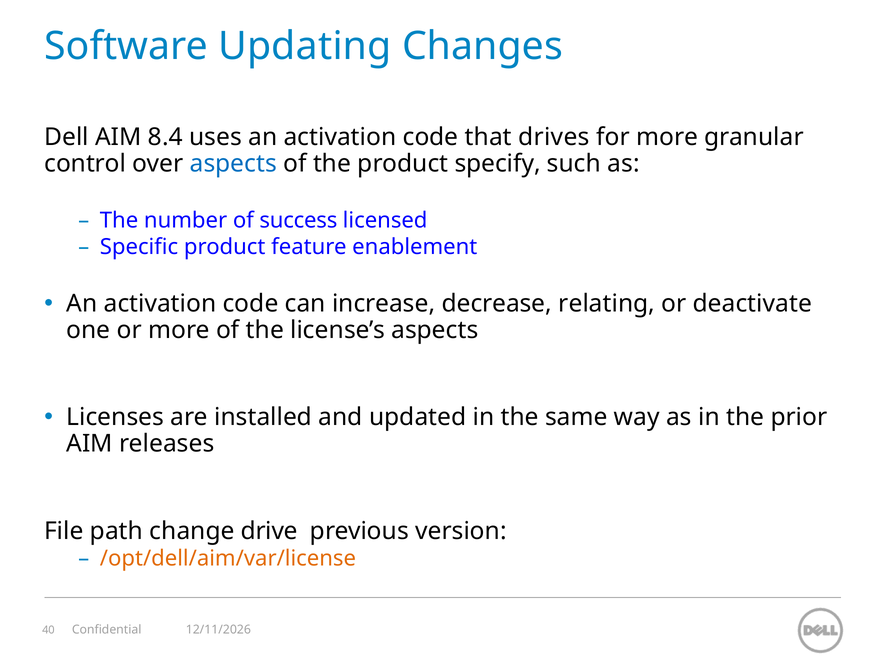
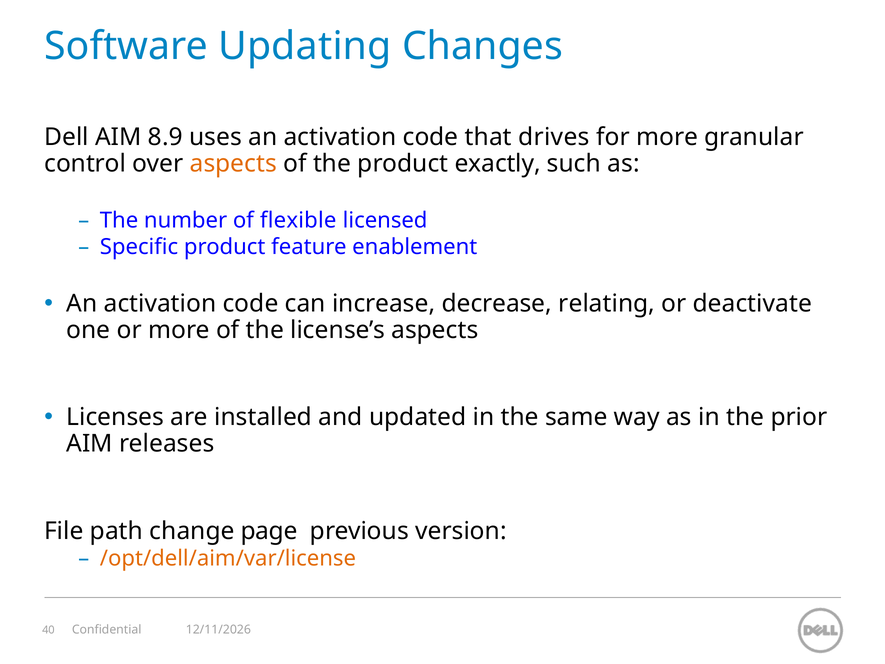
8.4: 8.4 -> 8.9 (165, 137)
aspects colour: blue -> orange (233, 164)
specify: specify -> exactly (498, 164)
success: success -> flexible (298, 220)
drive: drive -> page (269, 531)
